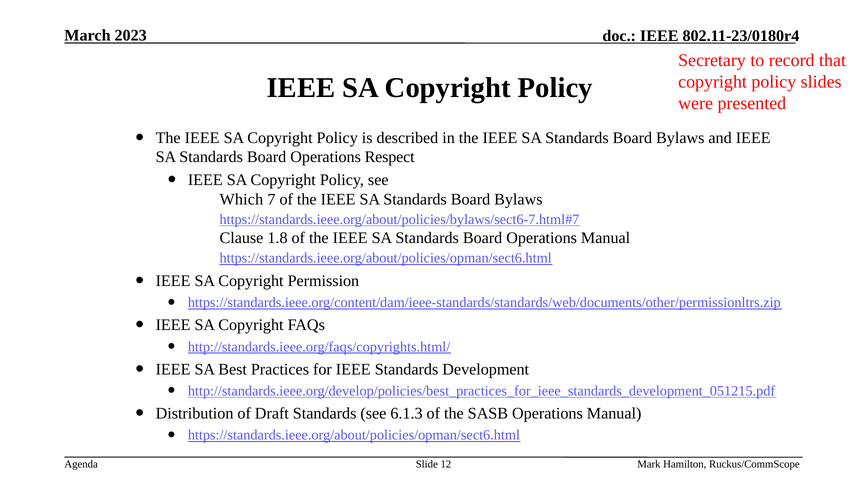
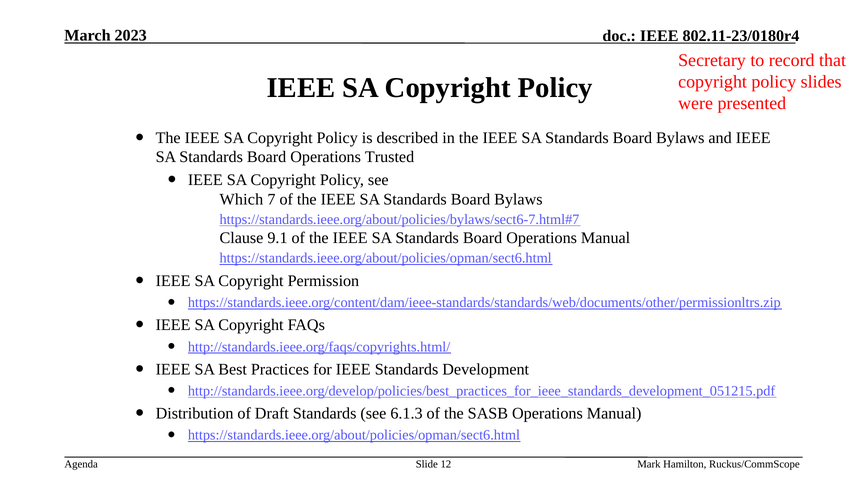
Respect: Respect -> Trusted (390, 157)
1.8: 1.8 -> 9.1 (277, 238)
